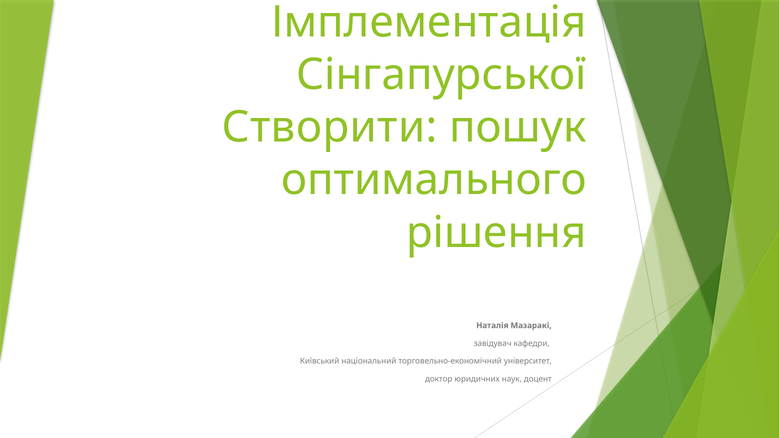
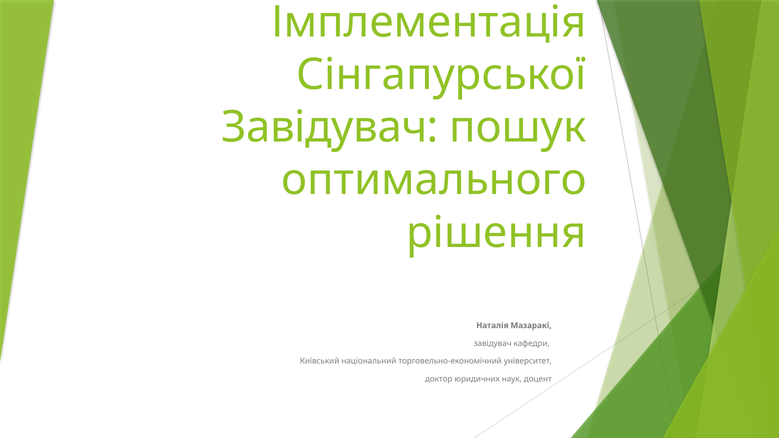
Створити: Створити -> Завідувач (330, 127)
